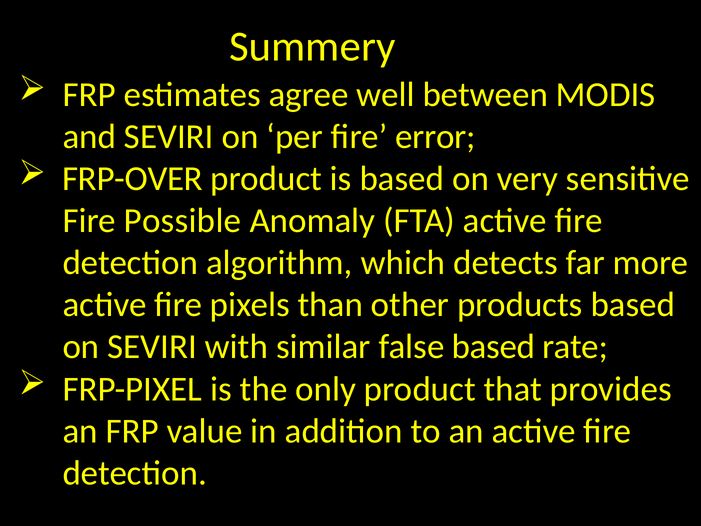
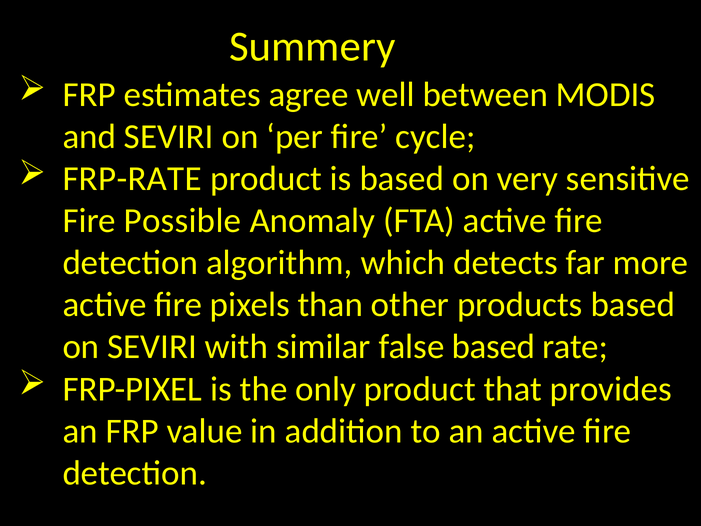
error: error -> cycle (435, 136)
FRP-OVER: FRP-OVER -> FRP-RATE (132, 179)
